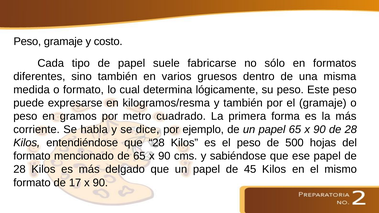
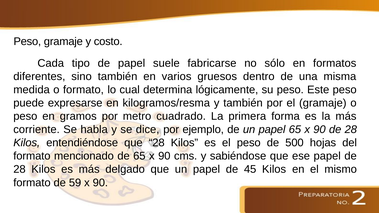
17: 17 -> 59 (75, 183)
